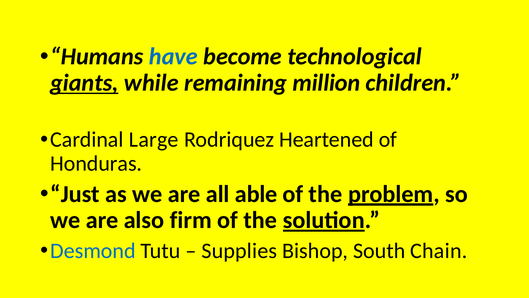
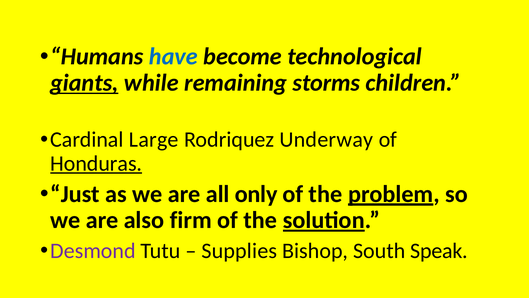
million: million -> storms (326, 83)
Heartened: Heartened -> Underway (326, 139)
Honduras underline: none -> present (96, 163)
able: able -> only (256, 194)
Desmond colour: blue -> purple (93, 250)
Chain: Chain -> Speak (439, 250)
